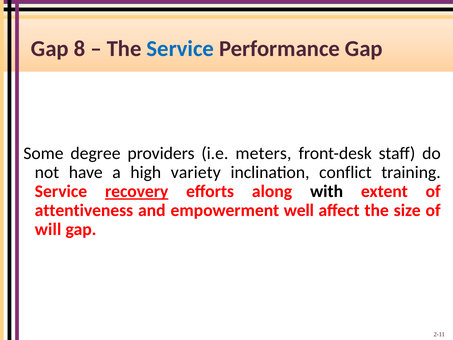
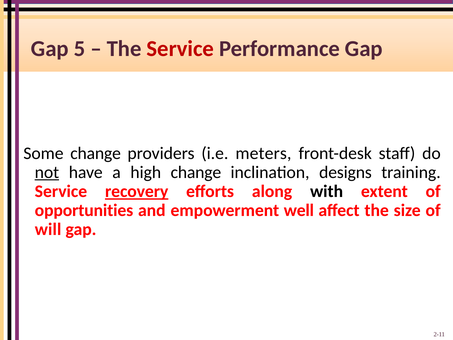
8: 8 -> 5 (80, 49)
Service colour: blue -> red (180, 49)
Some degree: degree -> change (96, 153)
not underline: none -> present (47, 172)
high variety: variety -> change (196, 172)
conflict: conflict -> designs (345, 172)
attentiveness: attentiveness -> opportunities (84, 210)
